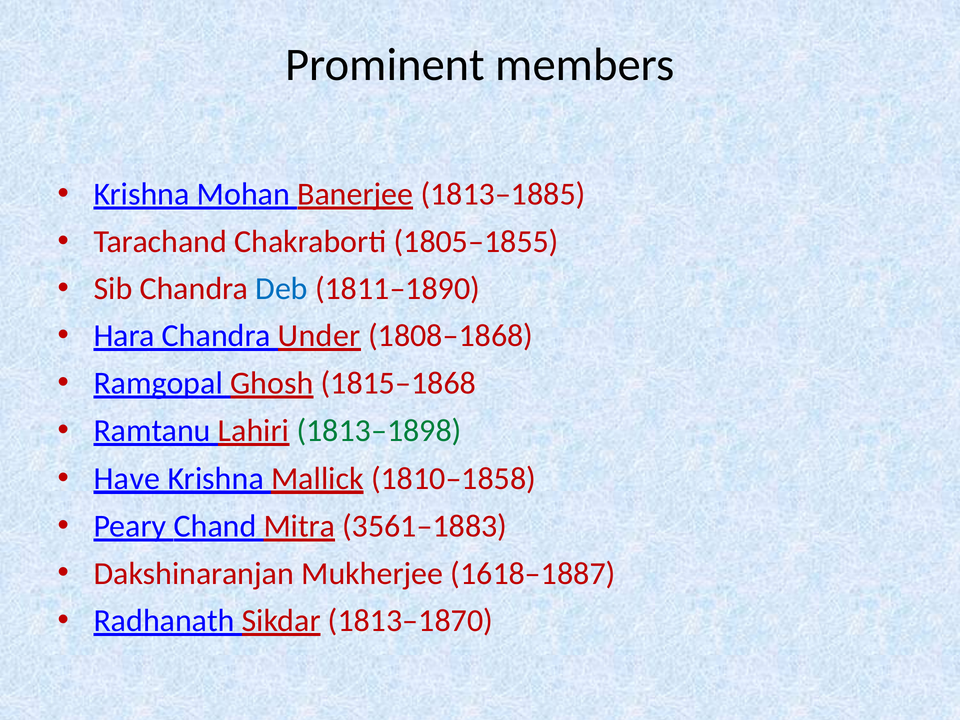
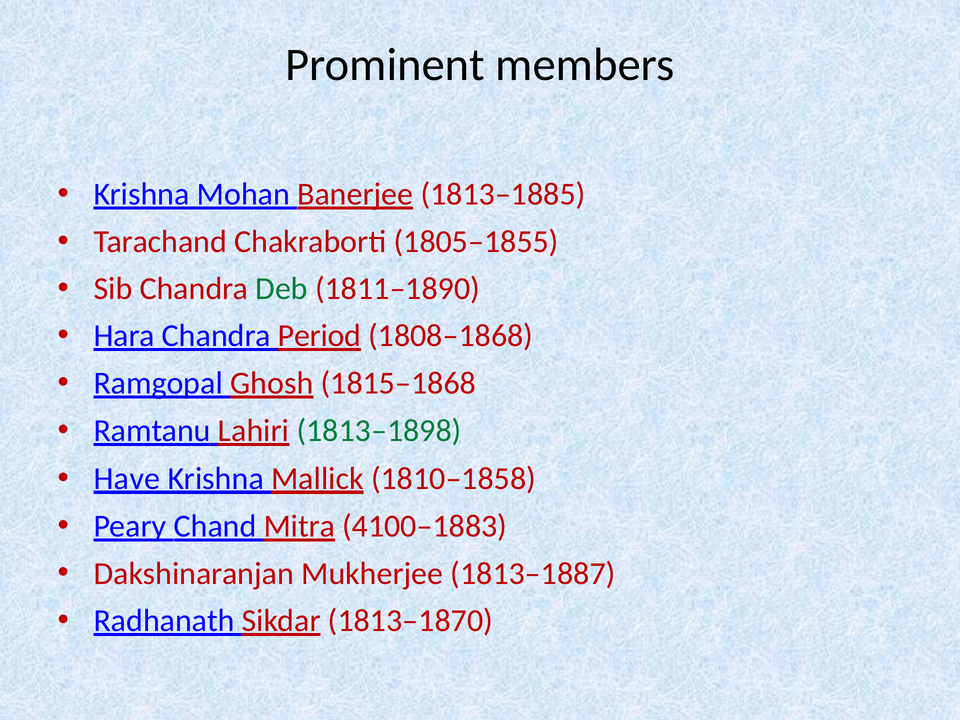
Deb colour: blue -> green (282, 289)
Under: Under -> Period (319, 336)
3561–1883: 3561–1883 -> 4100–1883 (425, 526)
1618–1887: 1618–1887 -> 1813–1887 (533, 574)
